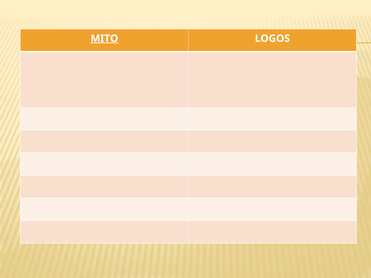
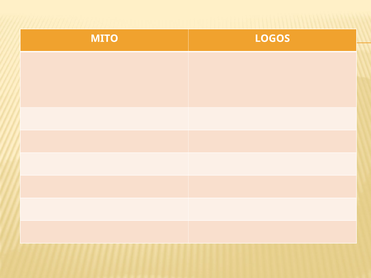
MITO underline: present -> none (104, 39)
